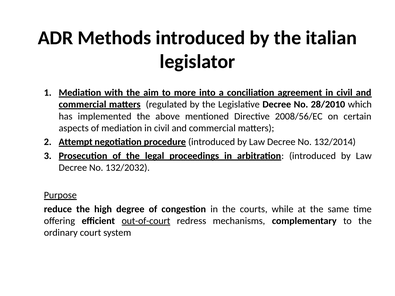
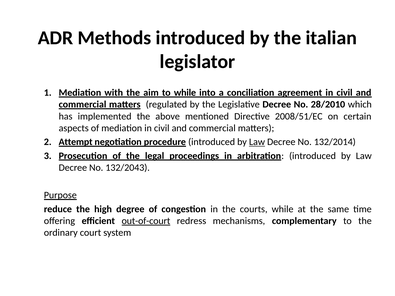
to more: more -> while (185, 93)
2008/56/EC: 2008/56/EC -> 2008/51/EC (299, 116)
Law underline: none -> present (257, 142)
132/2032: 132/2032 -> 132/2043 (128, 168)
